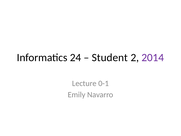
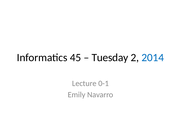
24: 24 -> 45 (75, 57)
Student: Student -> Tuesday (110, 57)
2014 colour: purple -> blue (153, 57)
